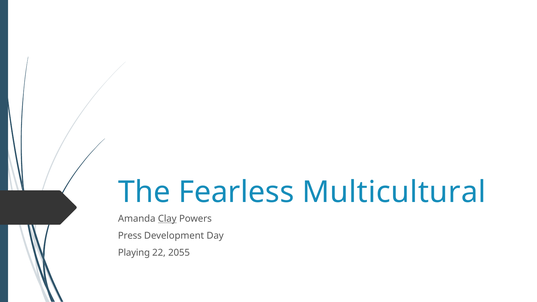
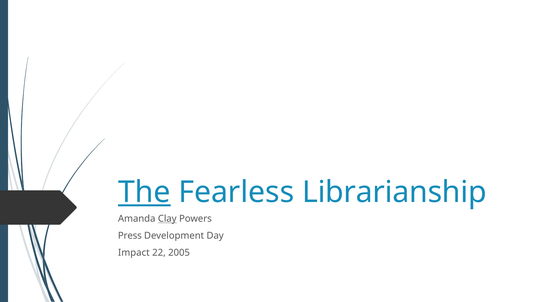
The underline: none -> present (144, 192)
Multicultural: Multicultural -> Librarianship (394, 192)
Playing: Playing -> Impact (134, 253)
2055: 2055 -> 2005 (179, 253)
